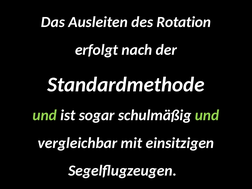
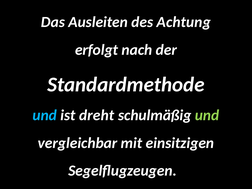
Rotation: Rotation -> Achtung (184, 22)
und colour: light green -> light blue (45, 115)
sogar: sogar -> dreht (97, 115)
